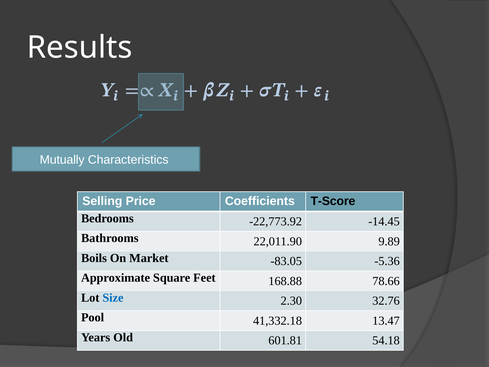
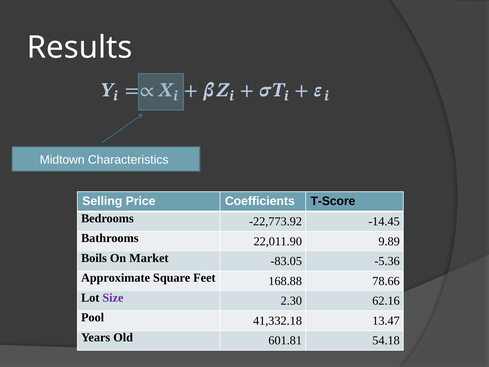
Mutually: Mutually -> Midtown (62, 160)
Size colour: blue -> purple (113, 298)
32.76: 32.76 -> 62.16 (386, 301)
